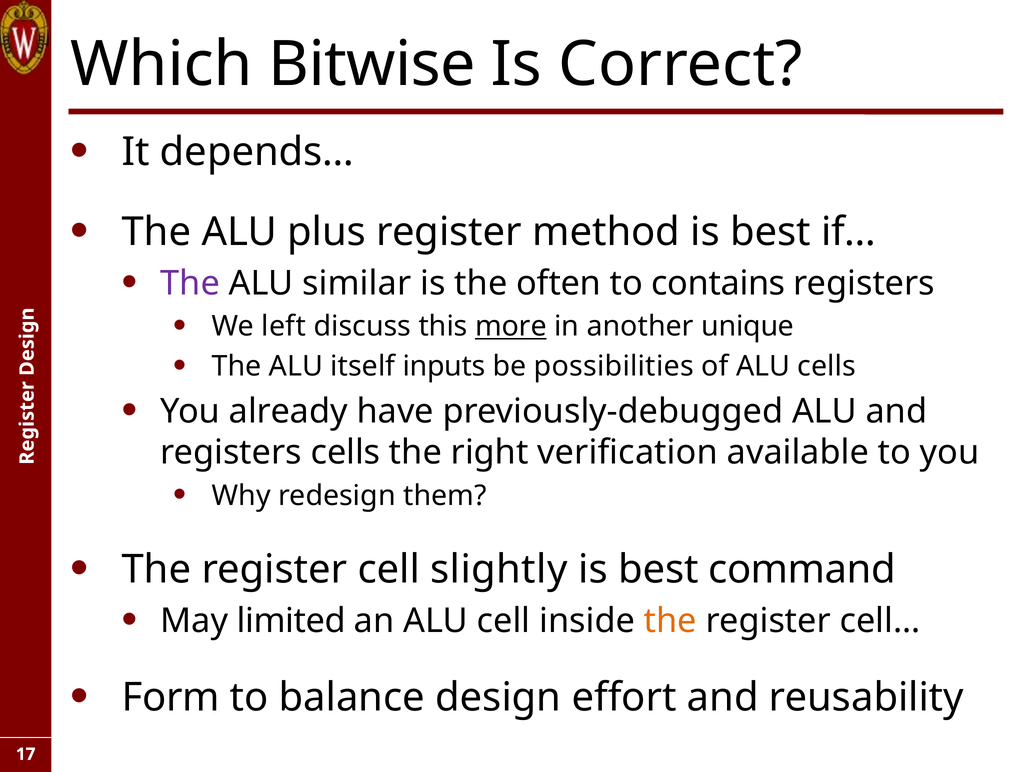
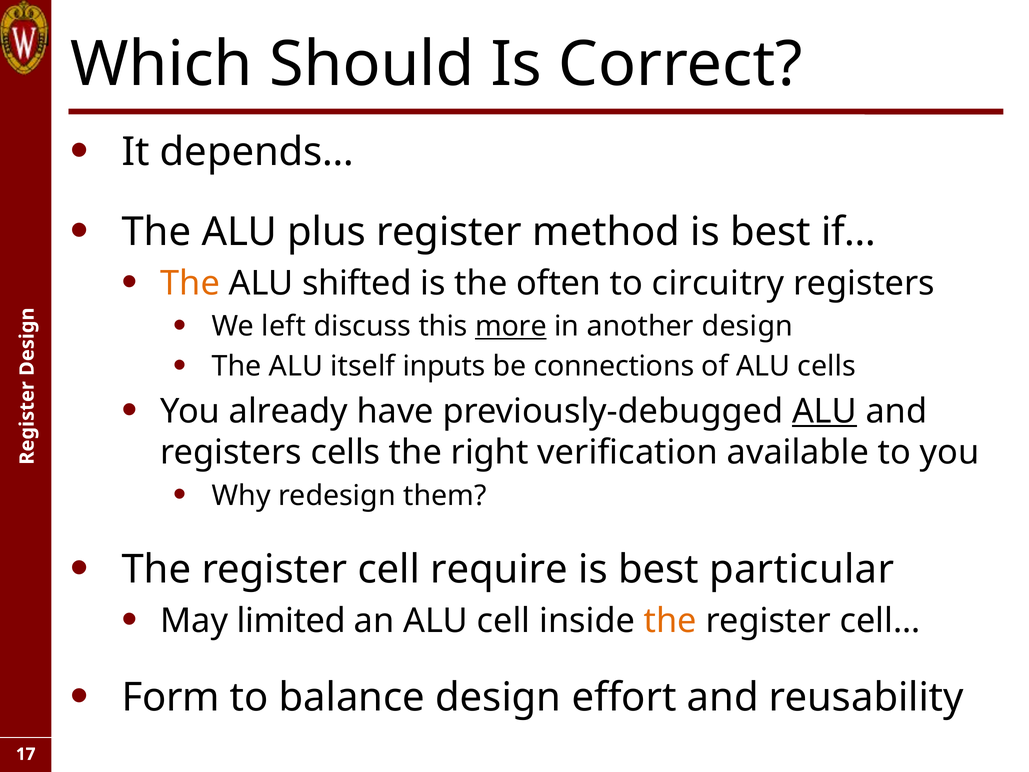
Bitwise: Bitwise -> Should (372, 64)
The colour: purple -> orange (190, 283)
similar: similar -> shifted (357, 283)
contains: contains -> circuitry (718, 283)
another unique: unique -> design (747, 326)
possibilities: possibilities -> connections (614, 366)
ALU underline: none -> present (824, 411)
slightly: slightly -> require (499, 569)
command: command -> particular (802, 569)
